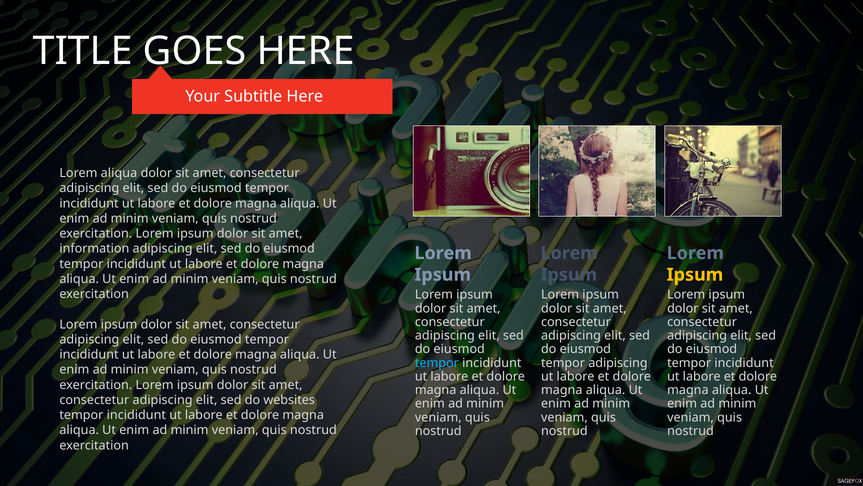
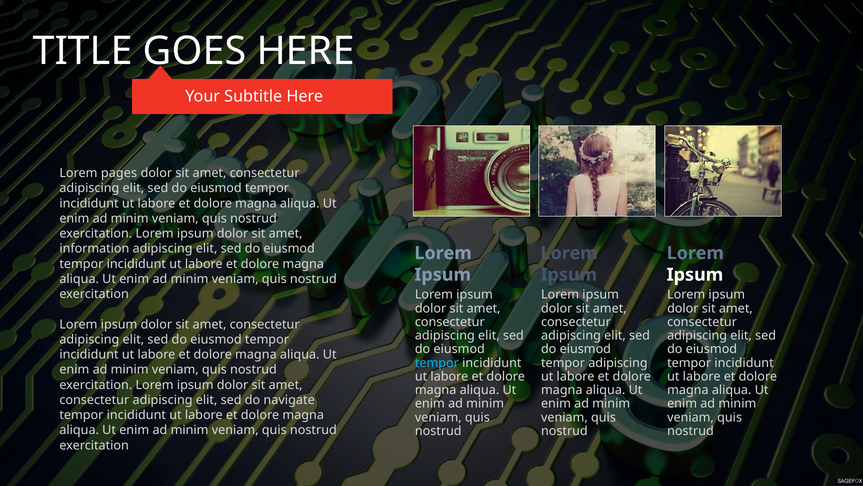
Lorem aliqua: aliqua -> pages (119, 173)
Ipsum colour: yellow -> white (695, 274)
websites: websites -> navigate (289, 400)
